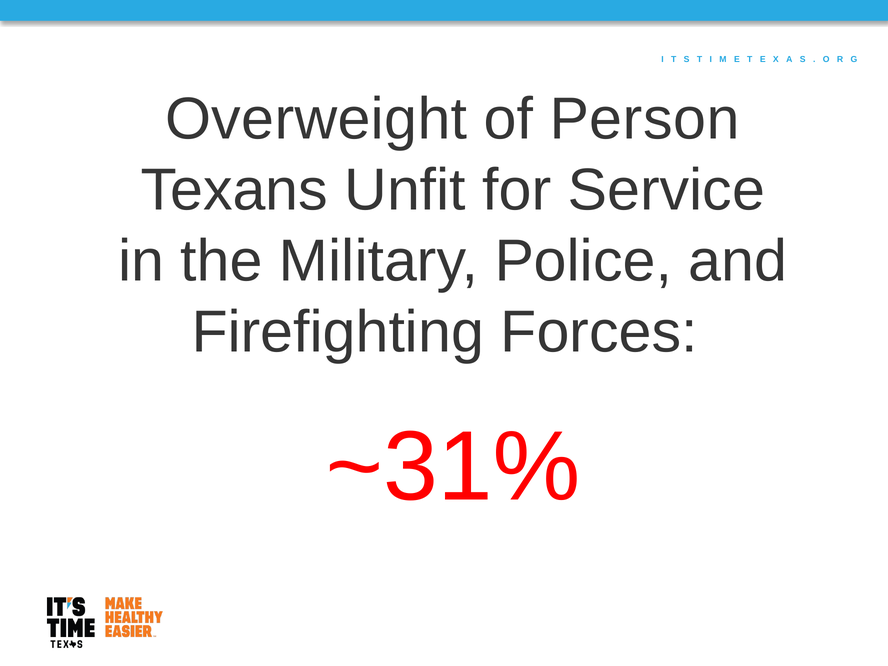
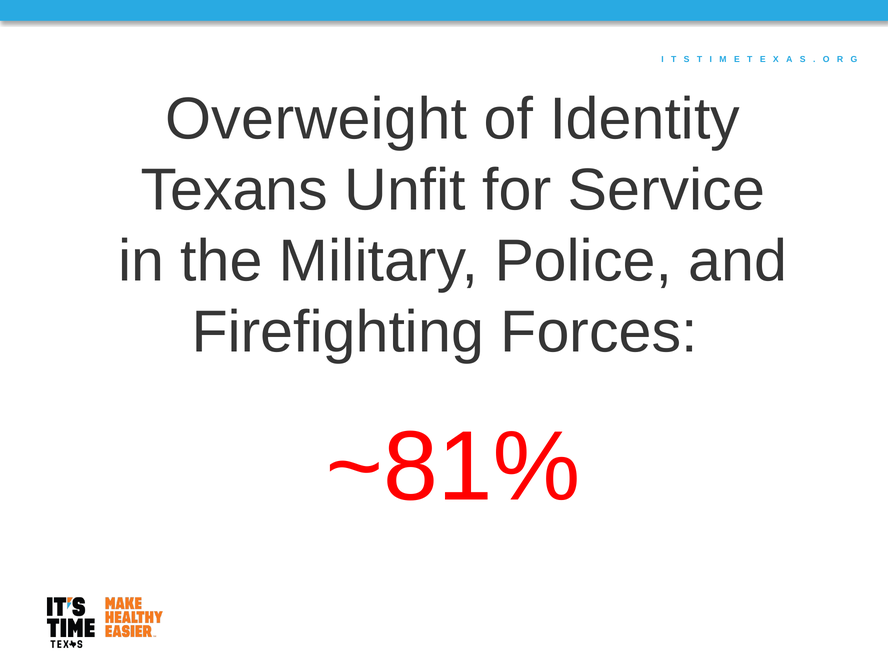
Person: Person -> Identity (645, 119)
~31%: ~31% -> ~81% (453, 467)
